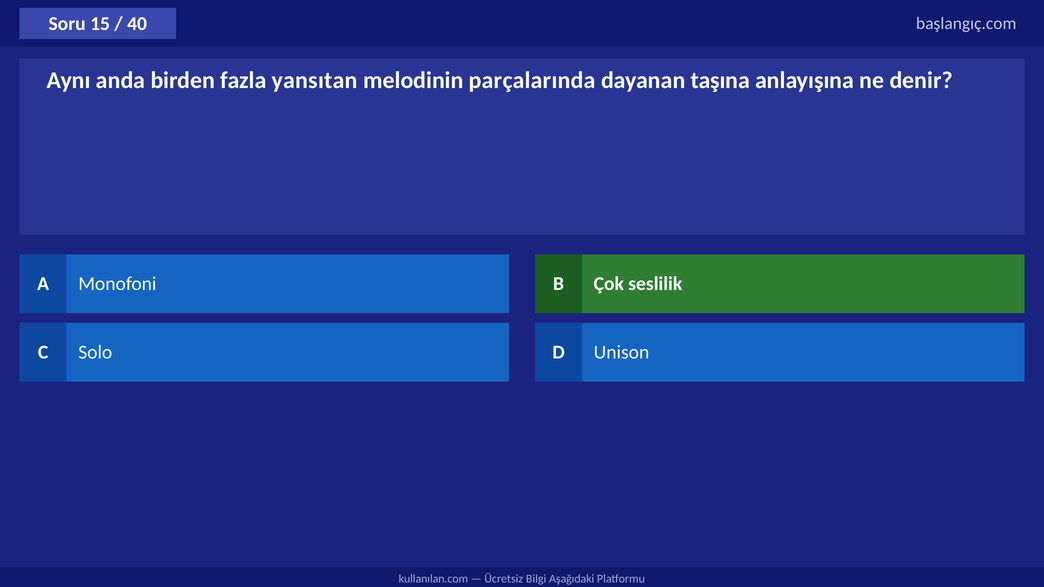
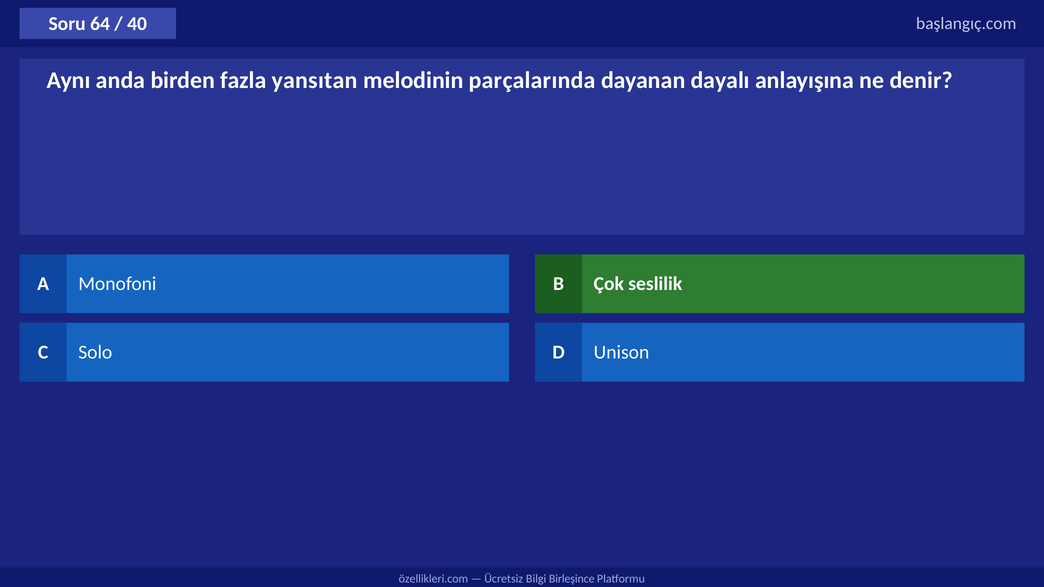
15: 15 -> 64 (100, 24)
taşına: taşına -> dayalı (720, 80)
kullanılan.com: kullanılan.com -> özellikleri.com (433, 579)
Aşağıdaki: Aşağıdaki -> Birleşince (572, 579)
